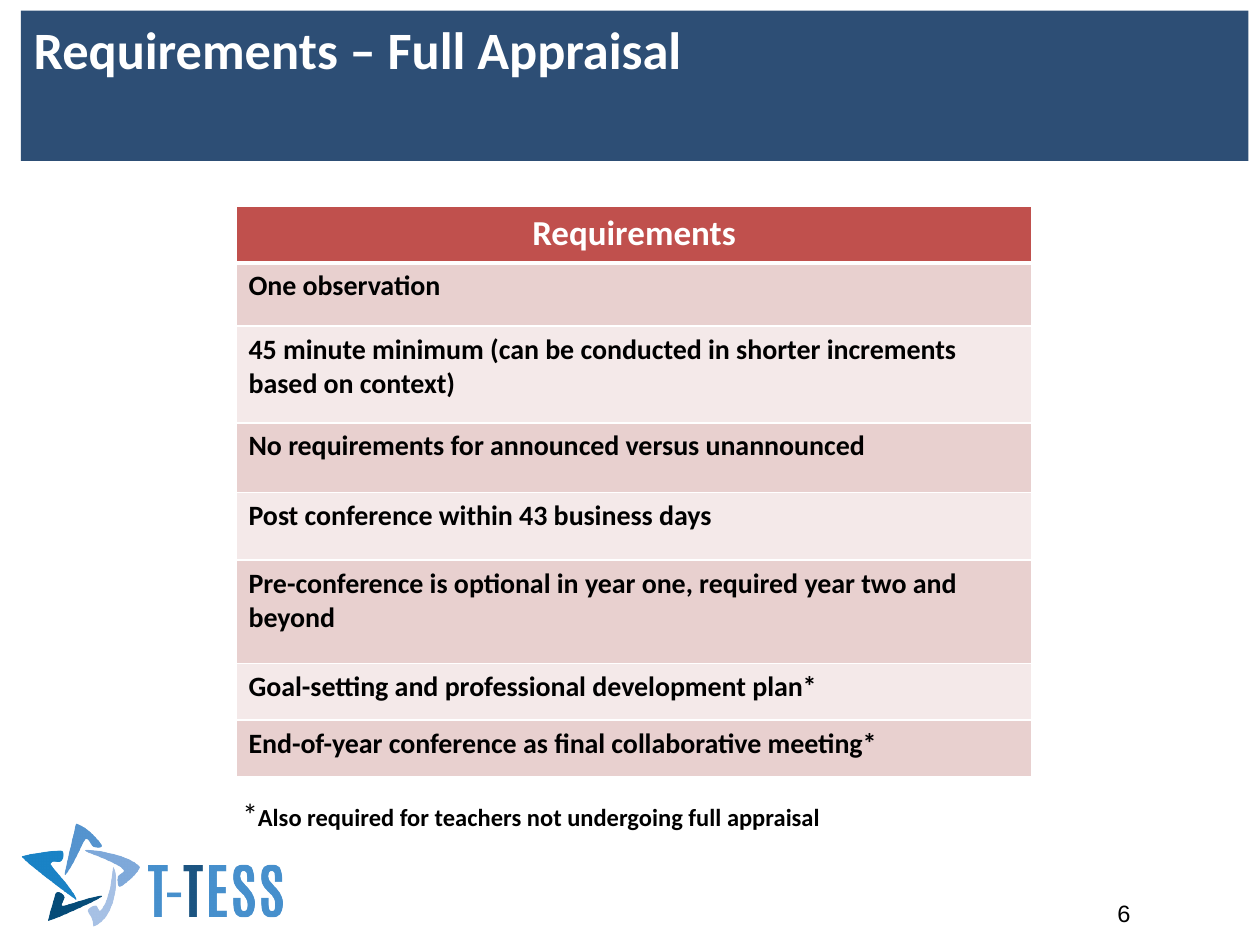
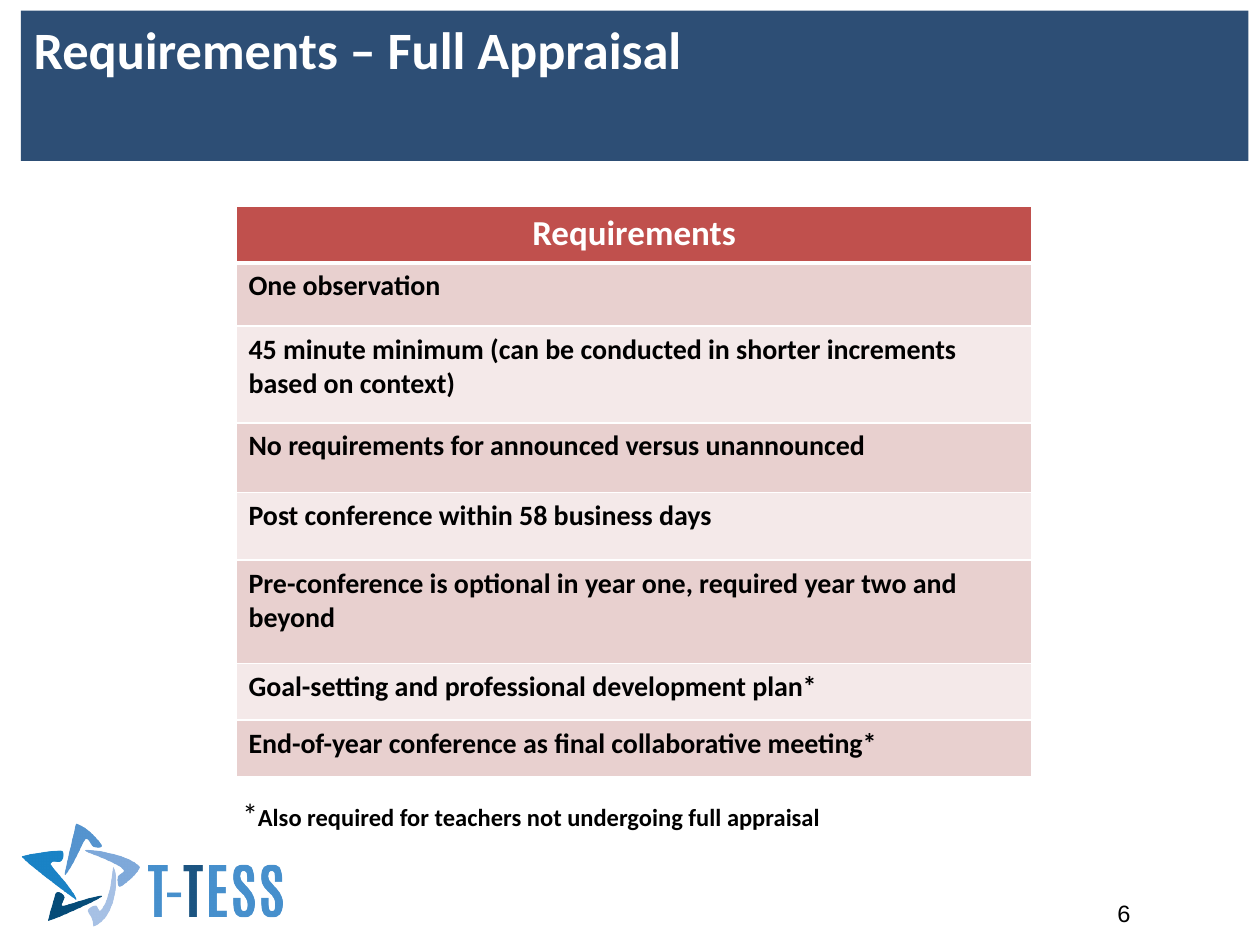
43: 43 -> 58 (533, 516)
